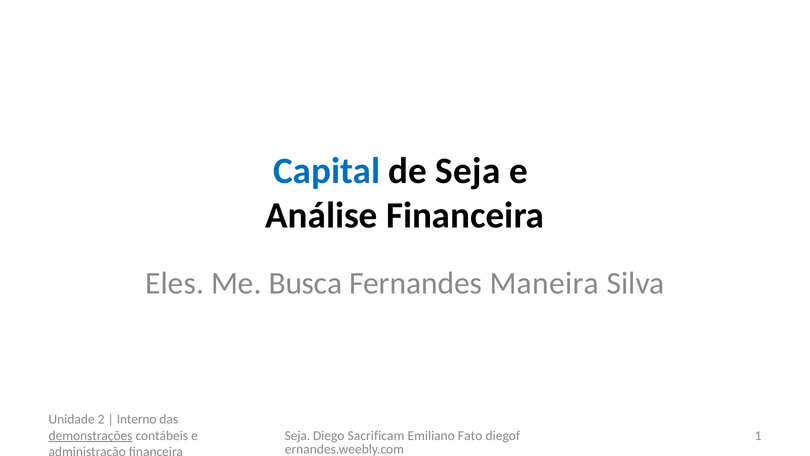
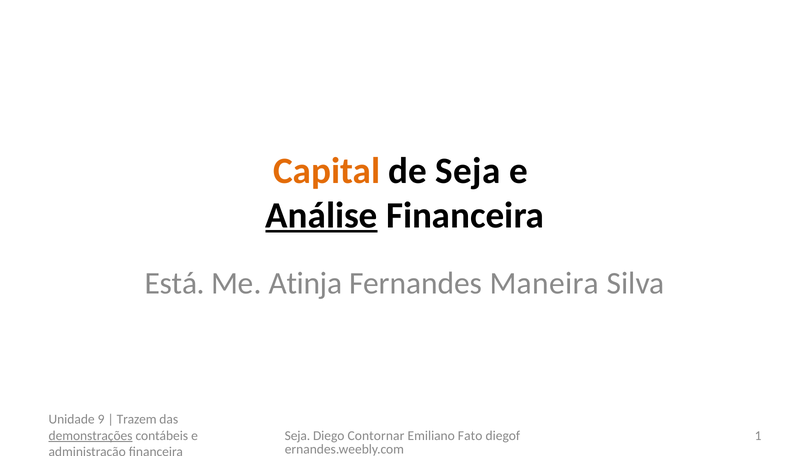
Capital colour: blue -> orange (327, 171)
Análise underline: none -> present (321, 215)
Eles: Eles -> Está (175, 283)
Busca: Busca -> Atinja (305, 283)
2: 2 -> 9 (101, 419)
Interno: Interno -> Trazem (137, 419)
Sacrificam: Sacrificam -> Contornar (376, 435)
